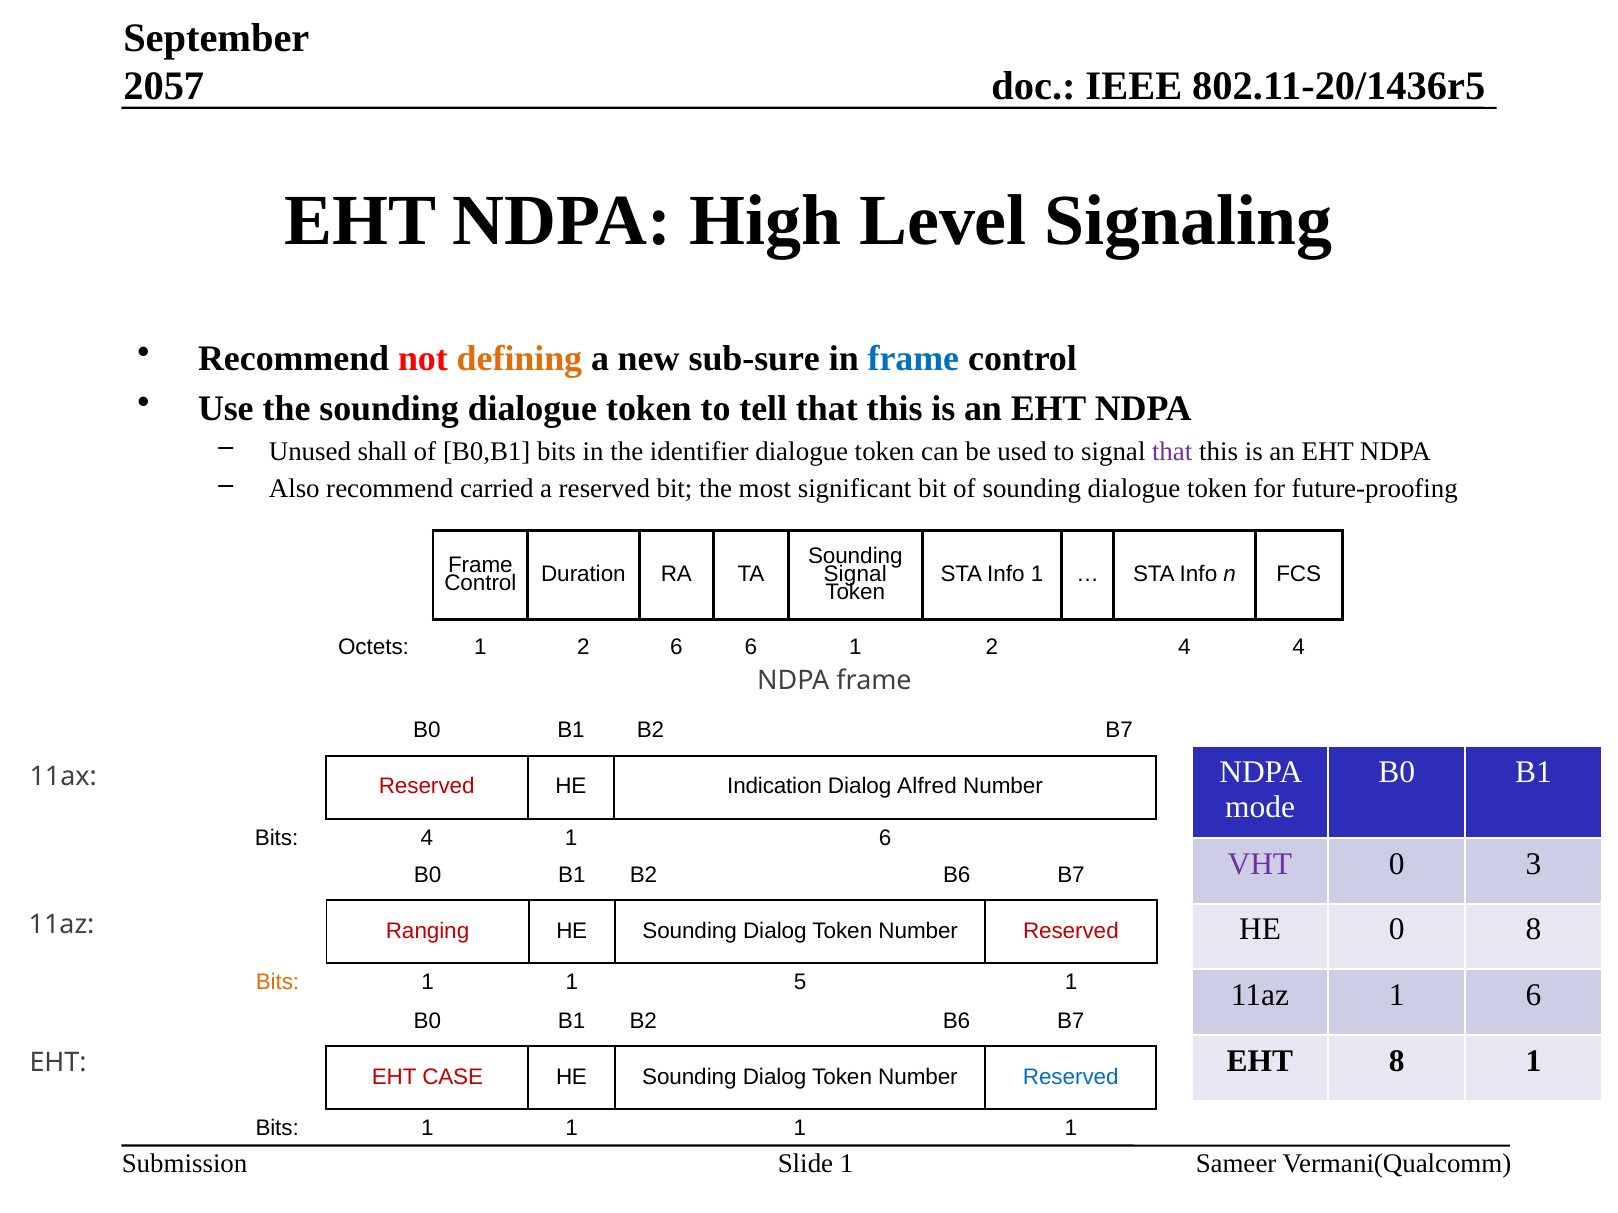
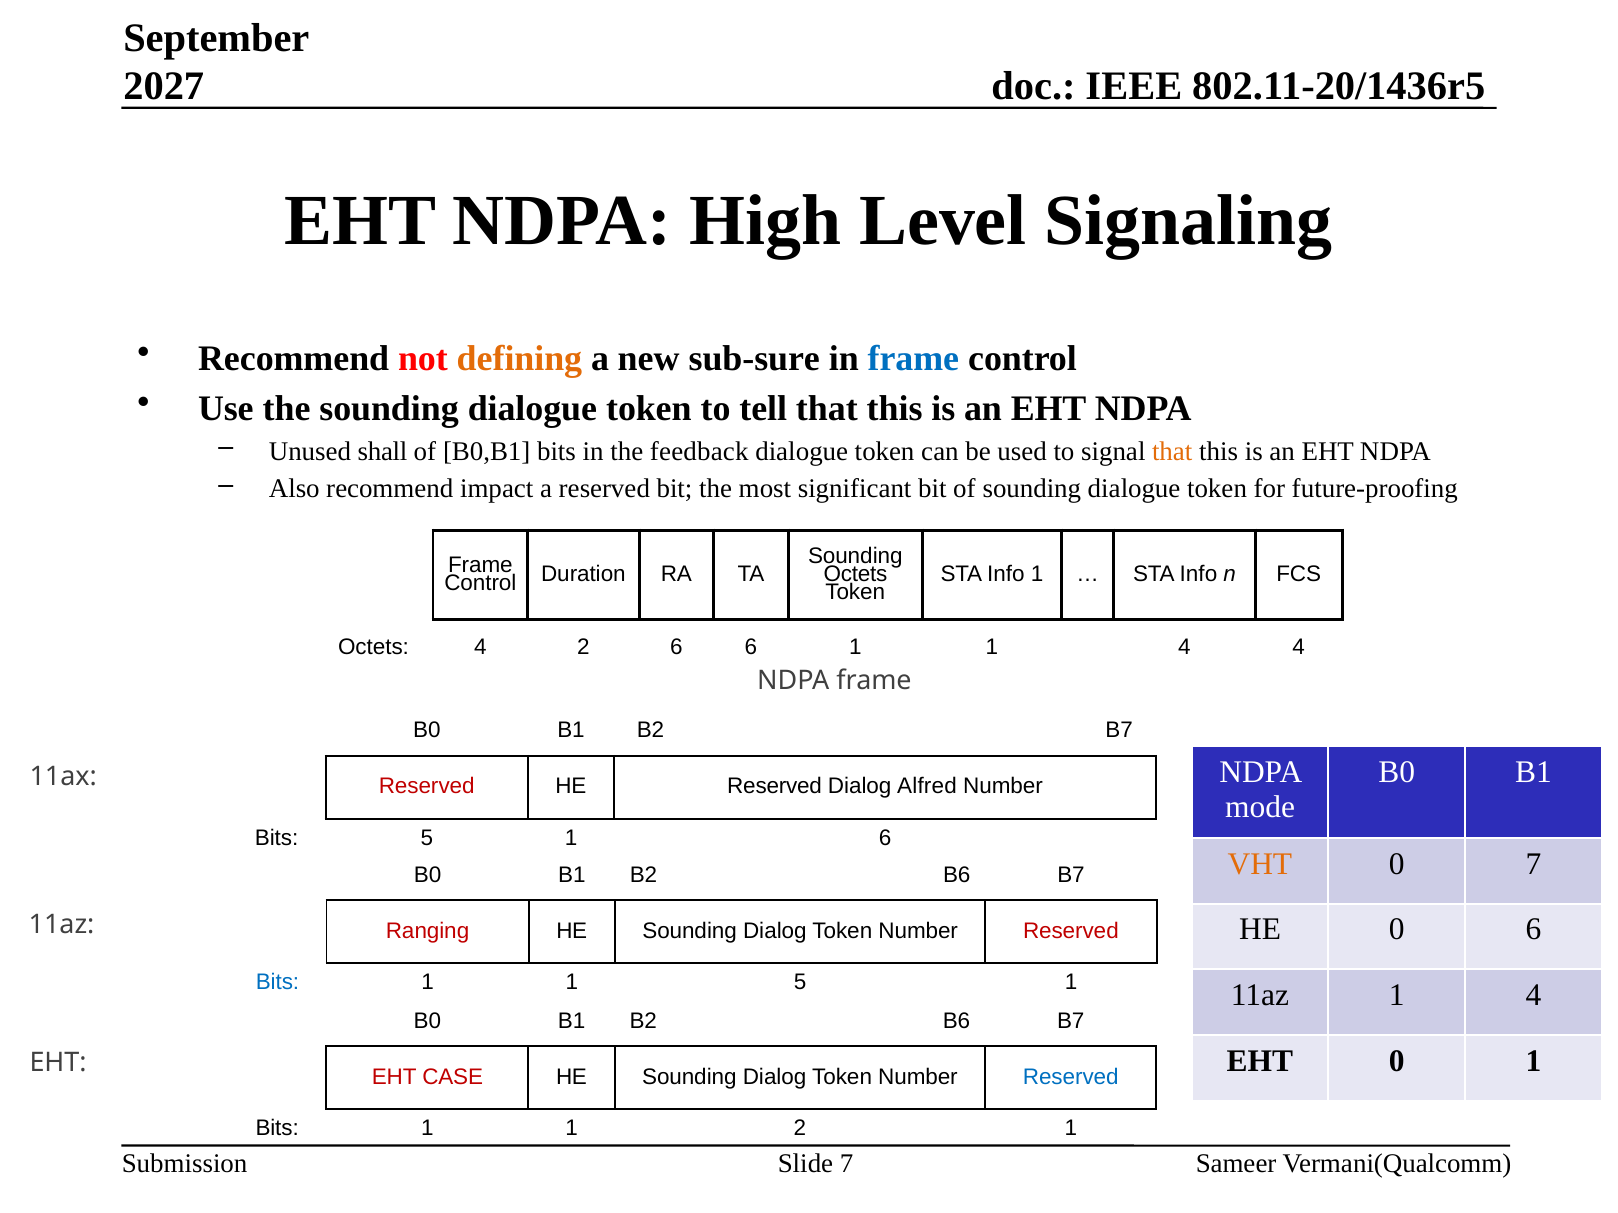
2057: 2057 -> 2027 (164, 86)
identifier: identifier -> feedback (699, 452)
that colour: purple -> orange (1172, 452)
carried: carried -> impact (497, 489)
Signal: Signal -> Octets (855, 574)
Octets 1: 1 -> 4 (480, 648)
6 1 2: 2 -> 1 (992, 648)
HE Indication: Indication -> Reserved (775, 787)
Bits 4: 4 -> 5 (427, 838)
VHT colour: purple -> orange (1260, 864)
0 3: 3 -> 7 (1533, 864)
0 8: 8 -> 6 (1533, 930)
Bits colour: orange -> blue (277, 983)
11az 1 6: 6 -> 4 (1533, 996)
EHT 8: 8 -> 0 (1397, 1061)
Bits 1 1 1: 1 -> 2 (800, 1129)
Slide 1: 1 -> 7 (847, 1164)
